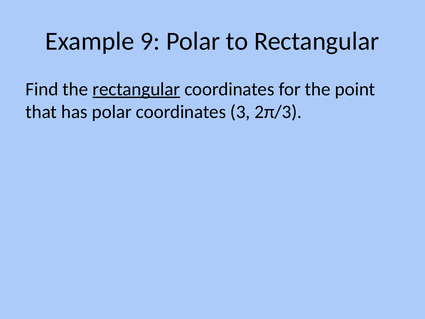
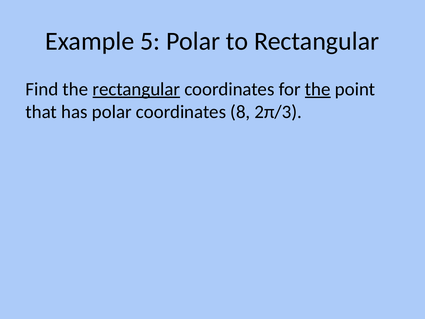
9: 9 -> 5 (150, 41)
the underline: none -> present (318, 89)
3: 3 -> 8 (240, 112)
